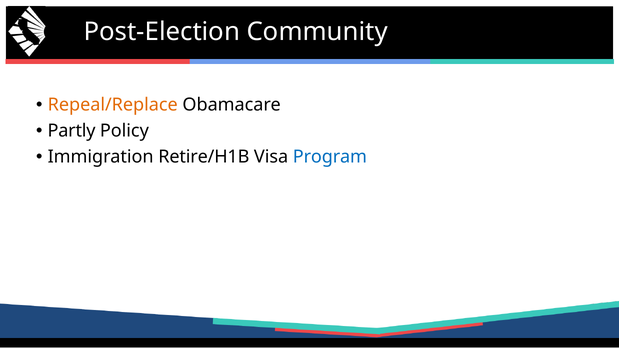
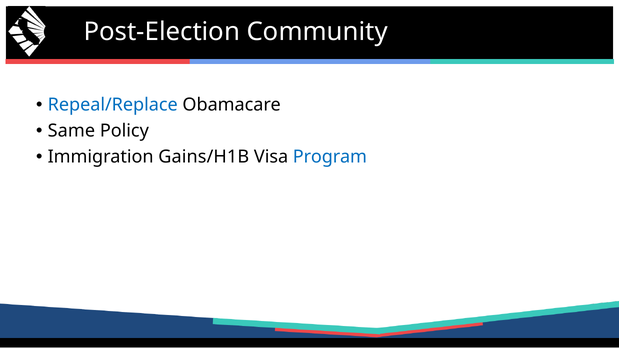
Repeal/Replace colour: orange -> blue (113, 105)
Partly: Partly -> Same (71, 131)
Retire/H1B: Retire/H1B -> Gains/H1B (204, 157)
